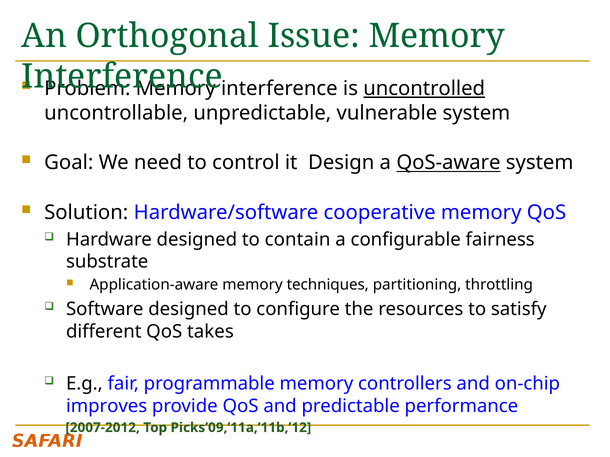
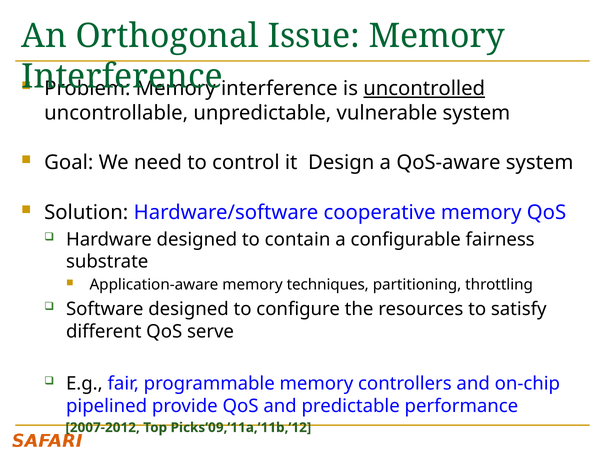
QoS-aware underline: present -> none (448, 163)
takes: takes -> serve (210, 332)
improves: improves -> pipelined (107, 406)
